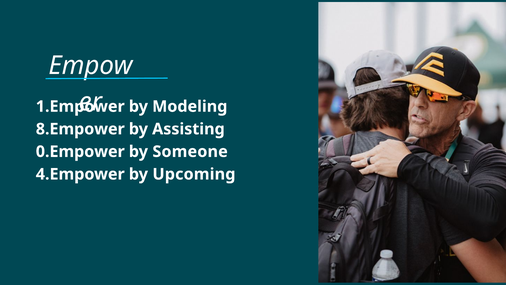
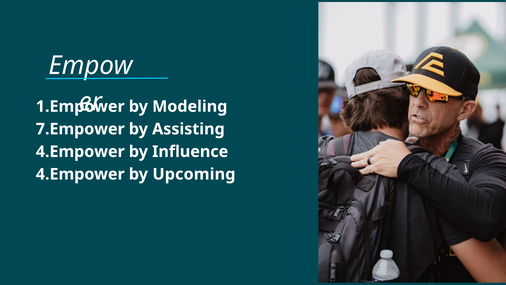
8.Empower: 8.Empower -> 7.Empower (80, 129)
0.Empower: 0.Empower -> 4.Empower (80, 151)
Someone: Someone -> Influence (190, 151)
